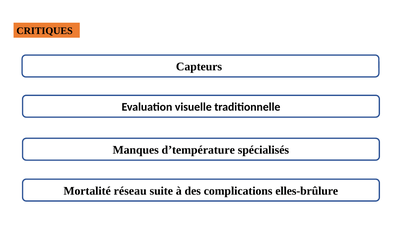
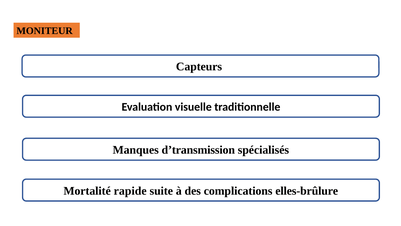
CRITIQUES: CRITIQUES -> MONITEUR (45, 31)
d’température: d’température -> d’transmission (198, 150)
réseau: réseau -> rapide (130, 191)
